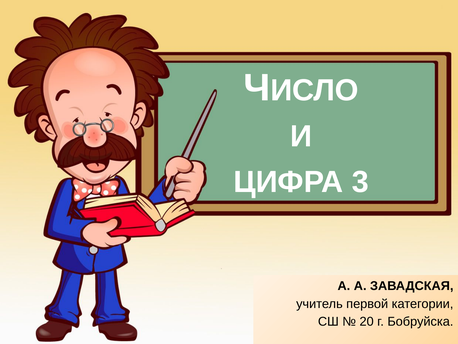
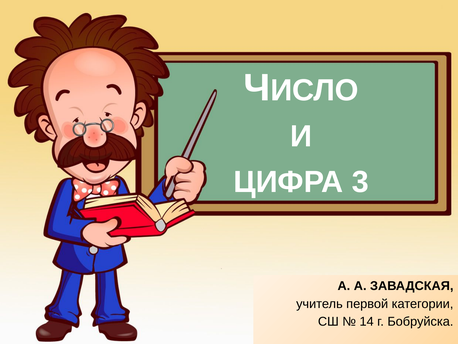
20: 20 -> 14 (367, 321)
